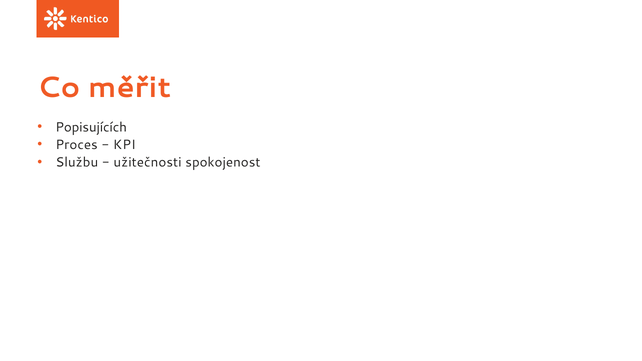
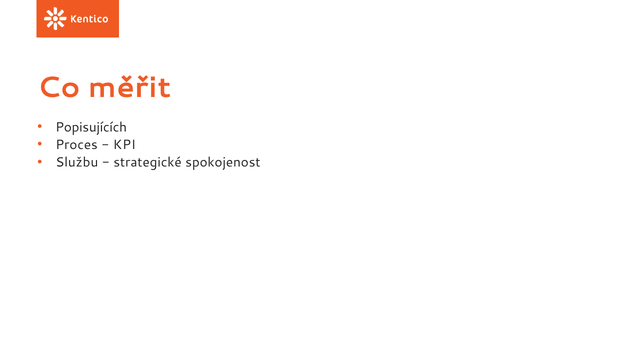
užitečnosti: užitečnosti -> strategické (148, 162)
